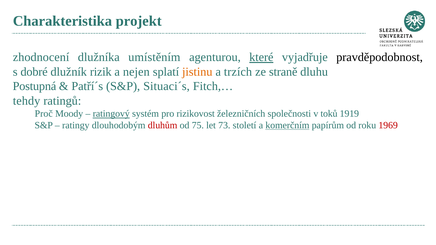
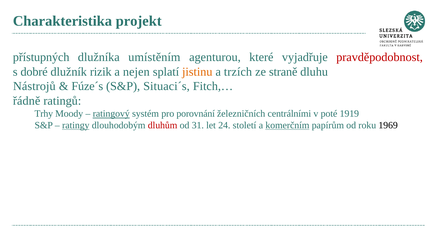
zhodnocení: zhodnocení -> přístupných (41, 57)
které underline: present -> none (261, 57)
pravděpodobnost colour: black -> red (380, 57)
Postupná: Postupná -> Nástrojů (34, 86)
Patří´s: Patří´s -> Fúze´s (87, 86)
tehdy: tehdy -> řádně (27, 101)
Proč: Proč -> Trhy (44, 114)
rizikovost: rizikovost -> porovnání (196, 114)
společnosti: společnosti -> centrálními (289, 114)
toků: toků -> poté (329, 114)
ratingy underline: none -> present (76, 125)
75: 75 -> 31 (198, 125)
73: 73 -> 24 (224, 125)
1969 colour: red -> black (388, 125)
